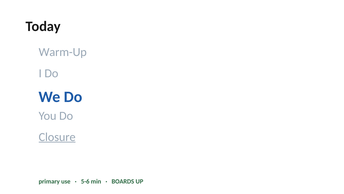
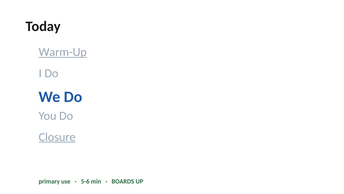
Warm-Up underline: none -> present (63, 52)
